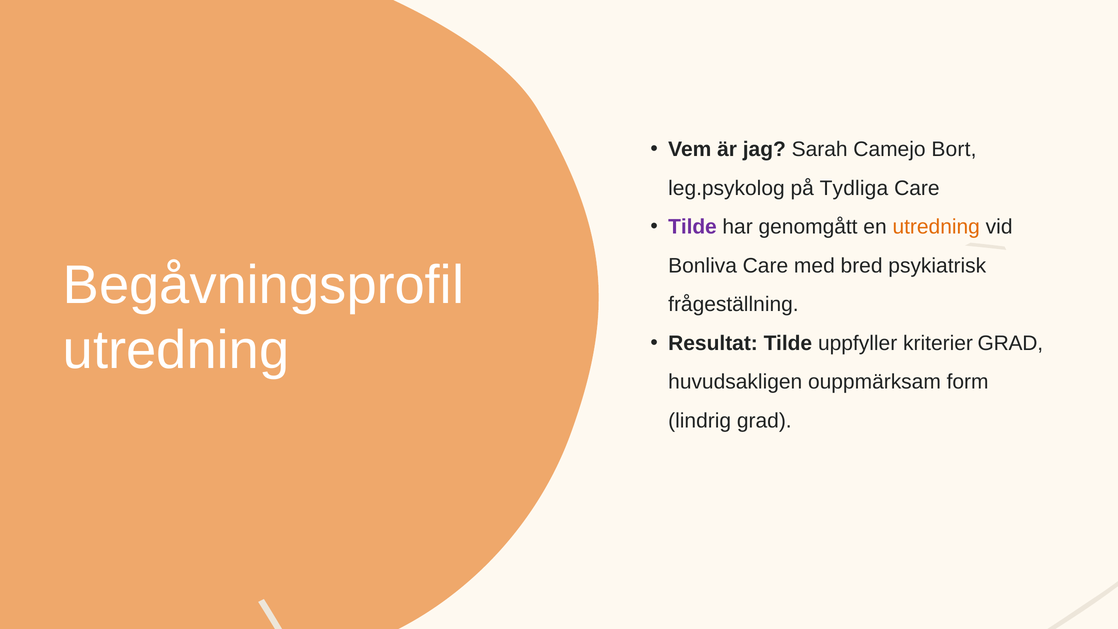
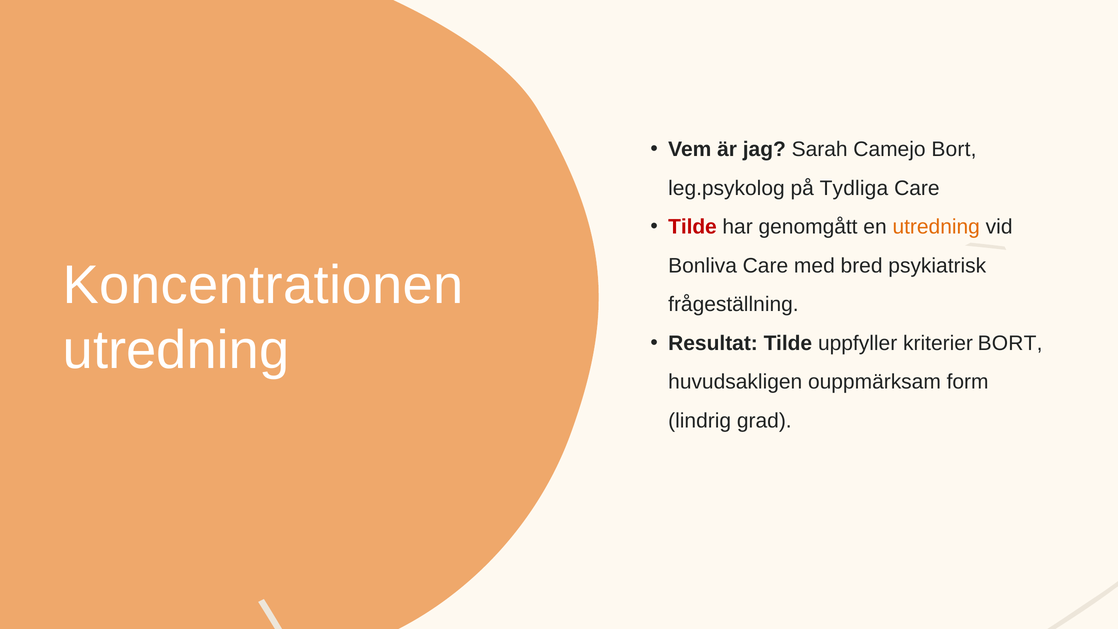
Tilde colour: purple -> red (693, 227)
Begåvningsprofil: Begåvningsprofil -> Koncentrationen (263, 285)
kriterier GRAD: GRAD -> BORT (1010, 343)
